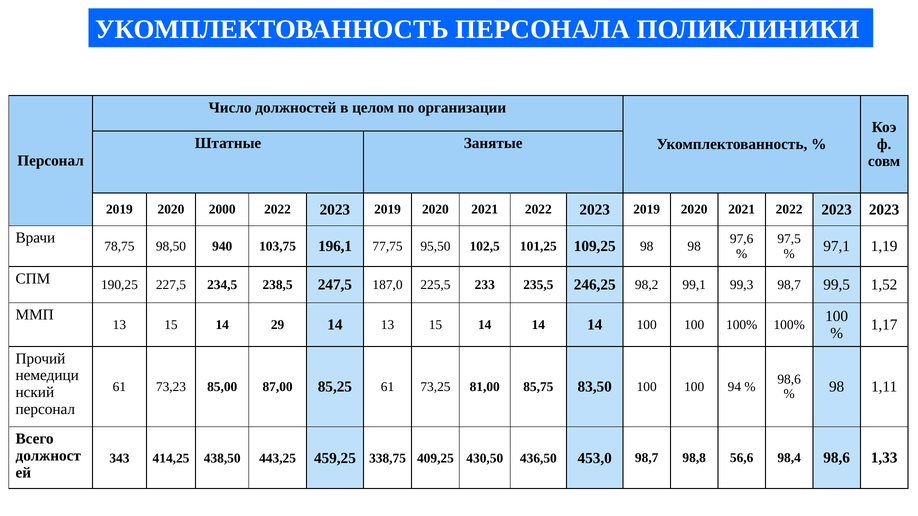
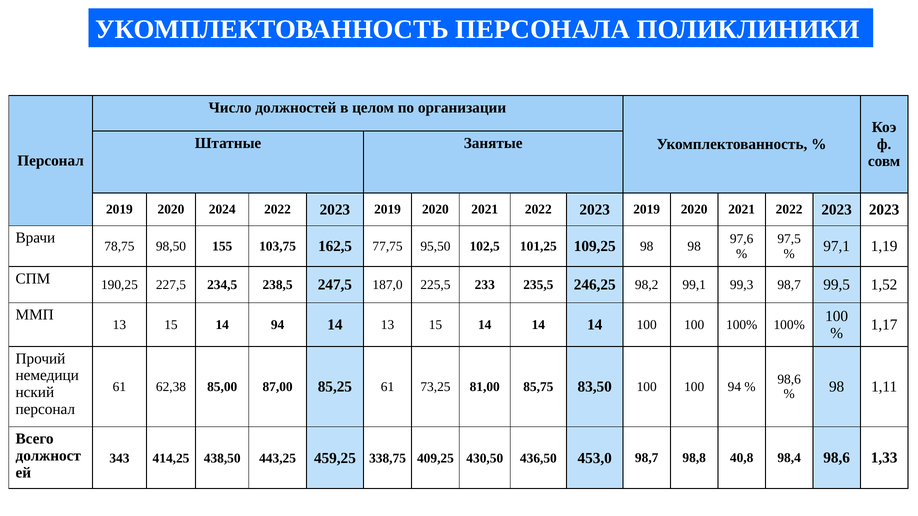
2000: 2000 -> 2024 (222, 210)
940: 940 -> 155 (222, 246)
196,1: 196,1 -> 162,5 (335, 246)
14 29: 29 -> 94 (278, 325)
73,23: 73,23 -> 62,38 (171, 387)
56,6: 56,6 -> 40,8 (742, 458)
